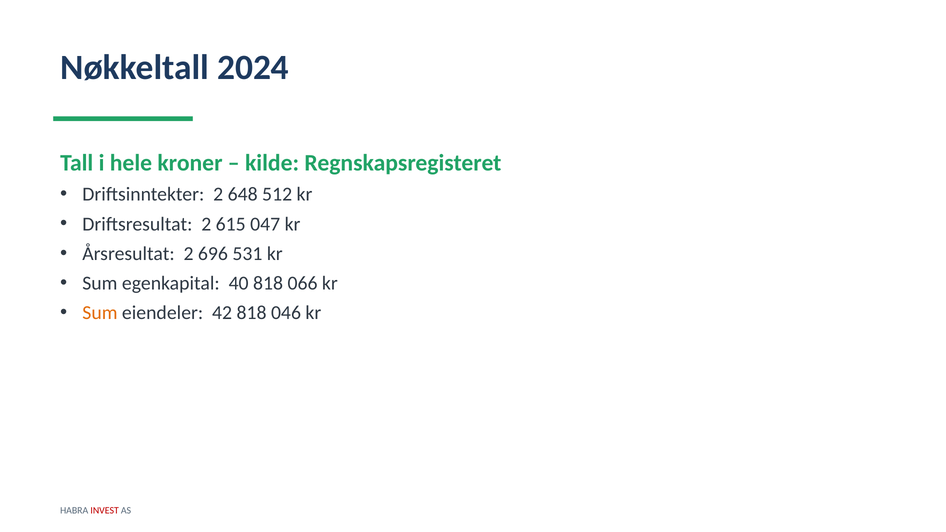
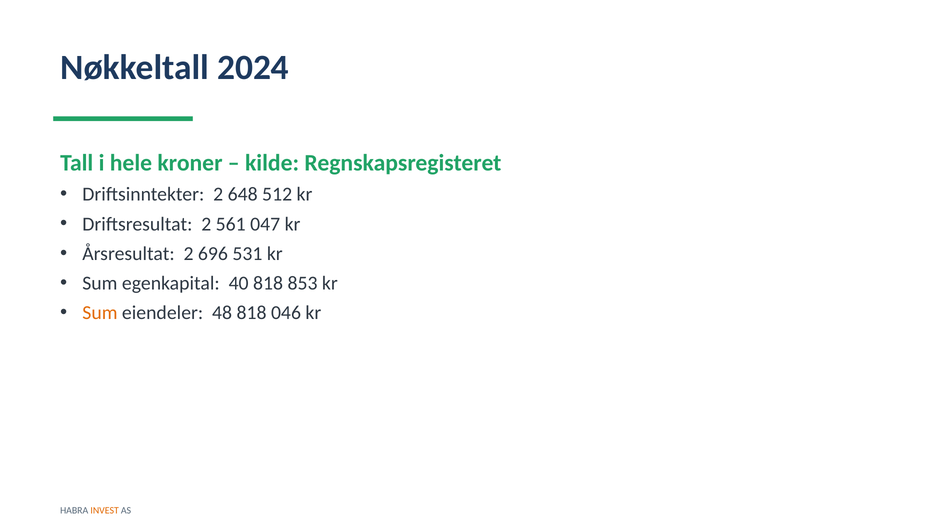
615: 615 -> 561 (231, 224)
066: 066 -> 853 (303, 283)
42: 42 -> 48 (222, 313)
INVEST colour: red -> orange (105, 511)
